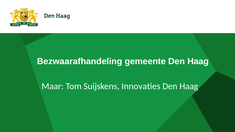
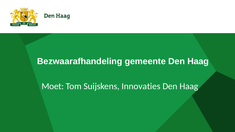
Maar: Maar -> Moet (53, 86)
